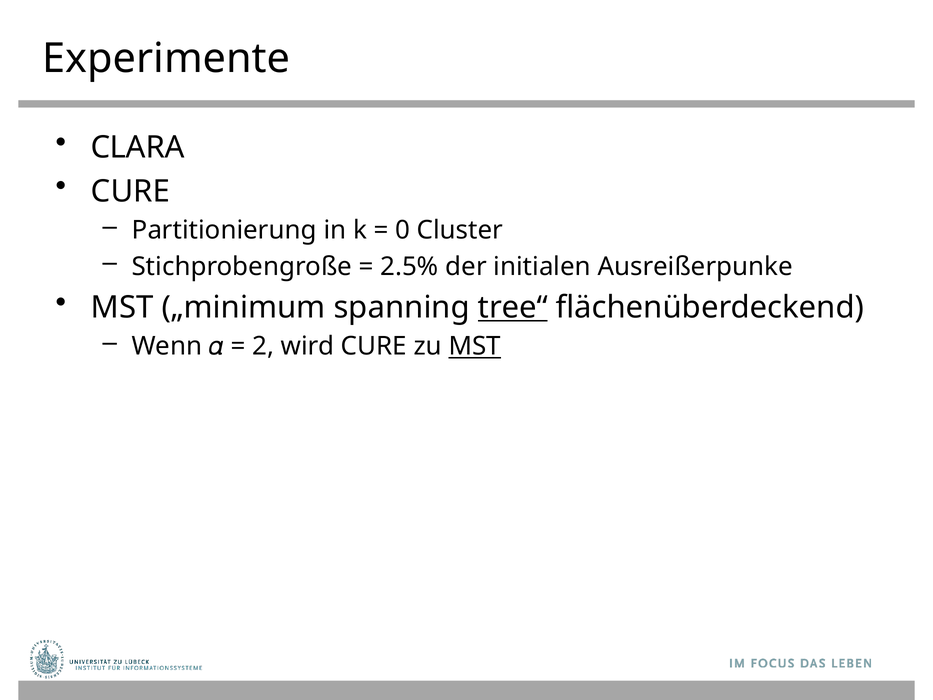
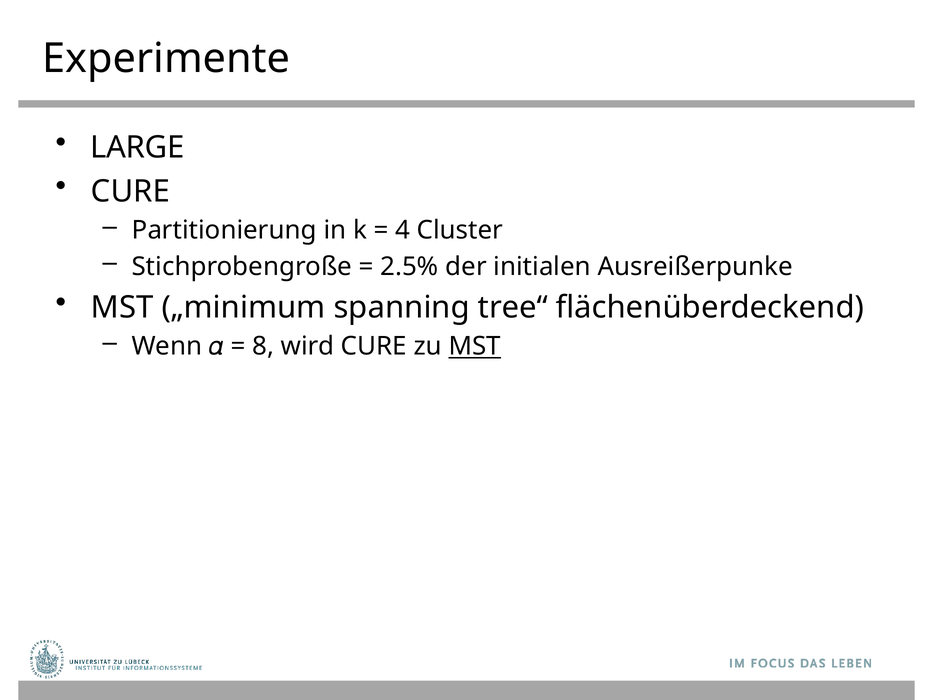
CLARA: CLARA -> LARGE (138, 148)
0: 0 -> 4 (403, 230)
tree“ underline: present -> none (513, 307)
2: 2 -> 8 (263, 346)
